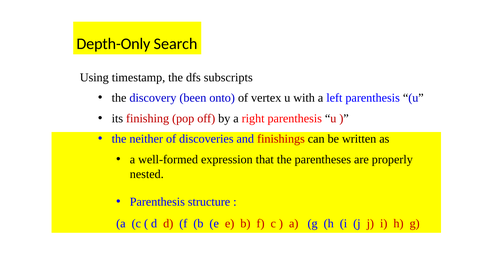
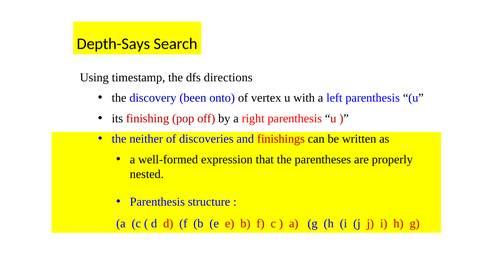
Depth-Only: Depth-Only -> Depth-Says (113, 44)
subscripts: subscripts -> directions (228, 77)
